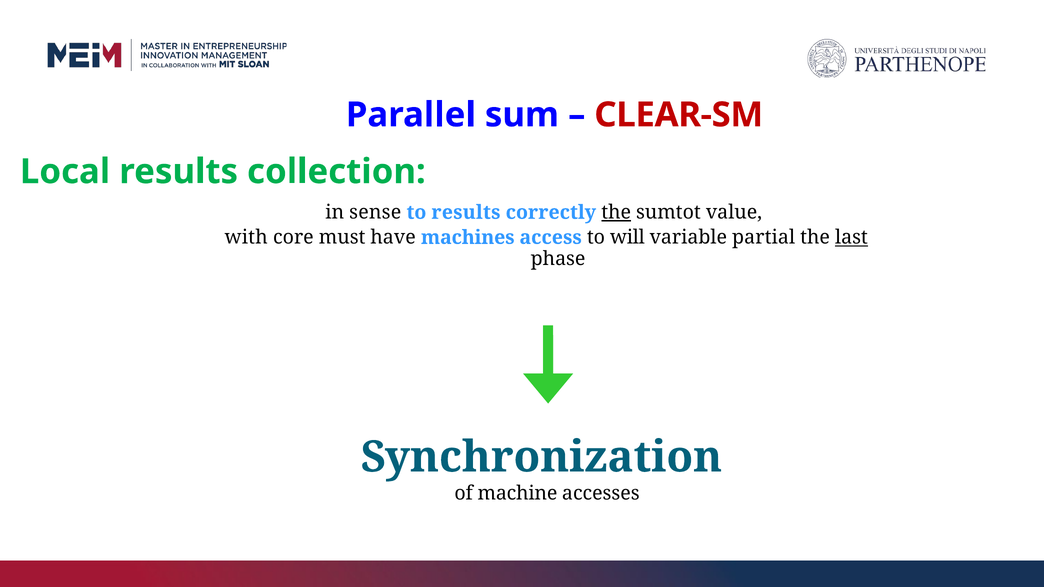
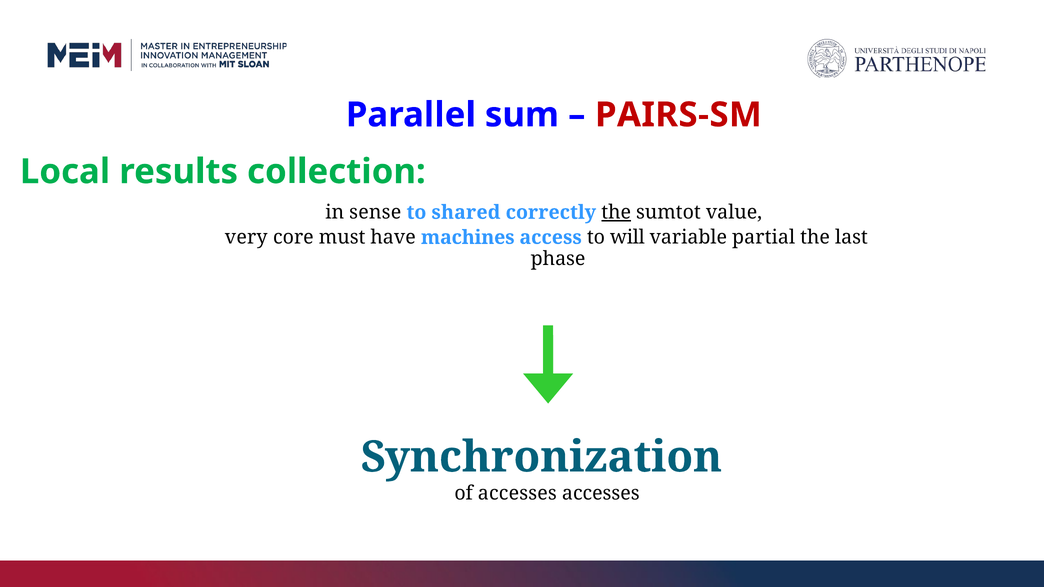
CLEAR-SM: CLEAR-SM -> PAIRS-SM (678, 115)
to results: results -> shared (466, 212)
with: with -> very (246, 238)
last underline: present -> none (851, 238)
of machine: machine -> accesses (517, 493)
